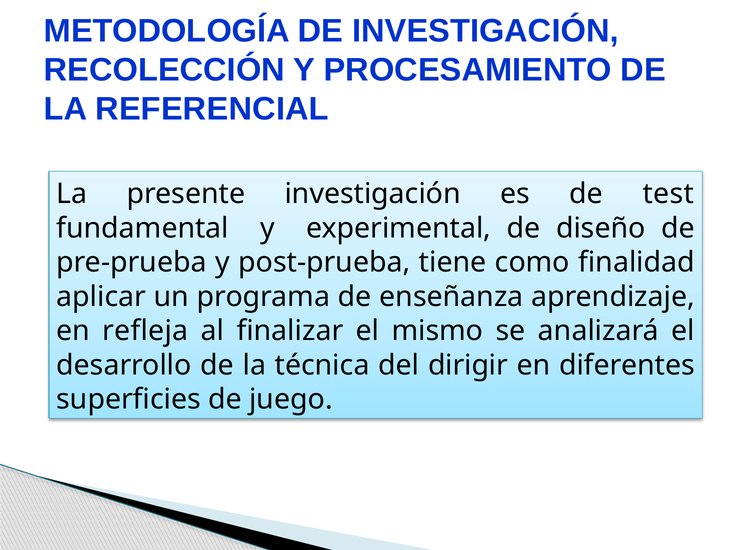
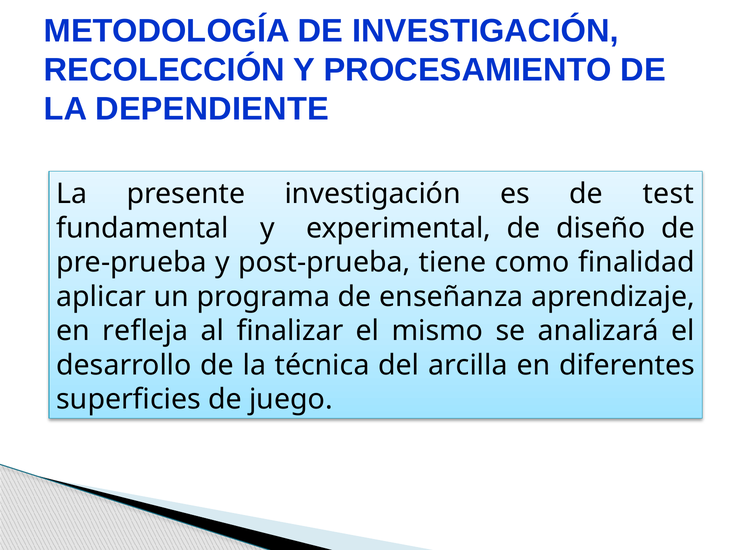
REFERENCIAL: REFERENCIAL -> DEPENDIENTE (212, 109)
dirigir: dirigir -> arcilla (468, 366)
